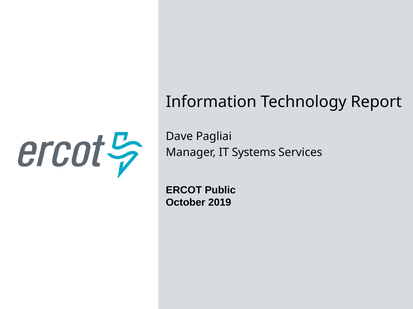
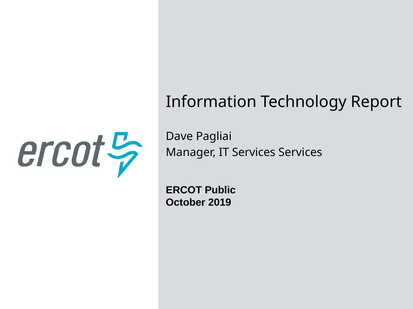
IT Systems: Systems -> Services (254, 153)
